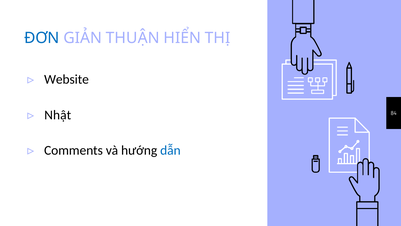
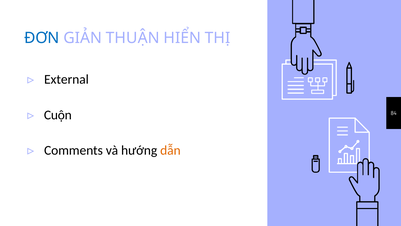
Website: Website -> External (66, 79)
Nhật: Nhật -> Cuộn (58, 115)
dẫn colour: blue -> orange (170, 150)
